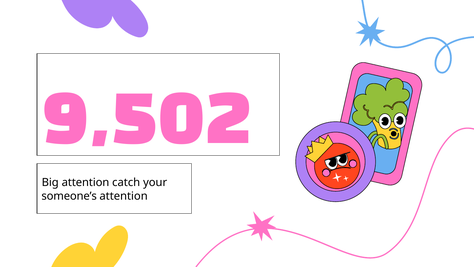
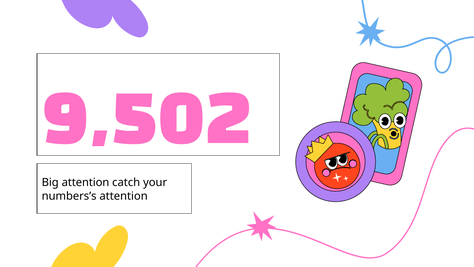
someone’s: someone’s -> numbers’s (69, 196)
